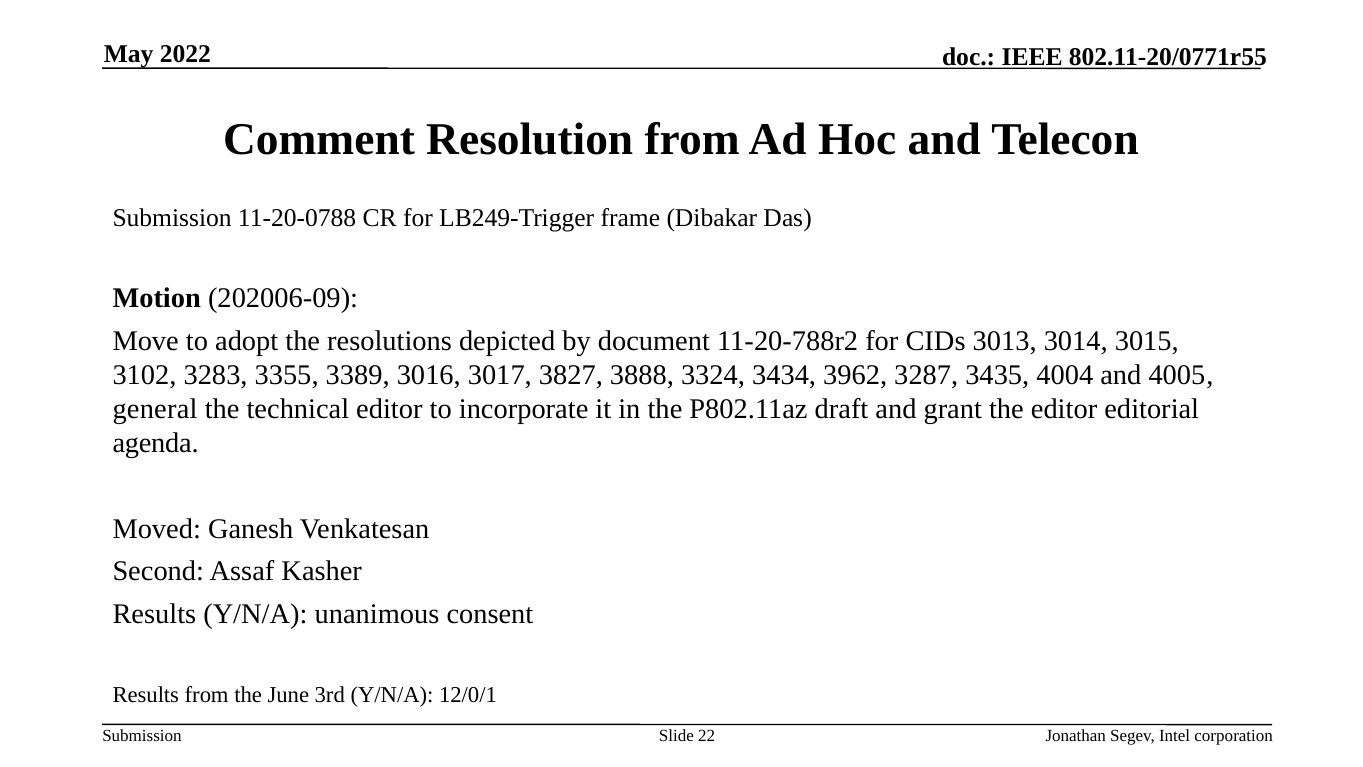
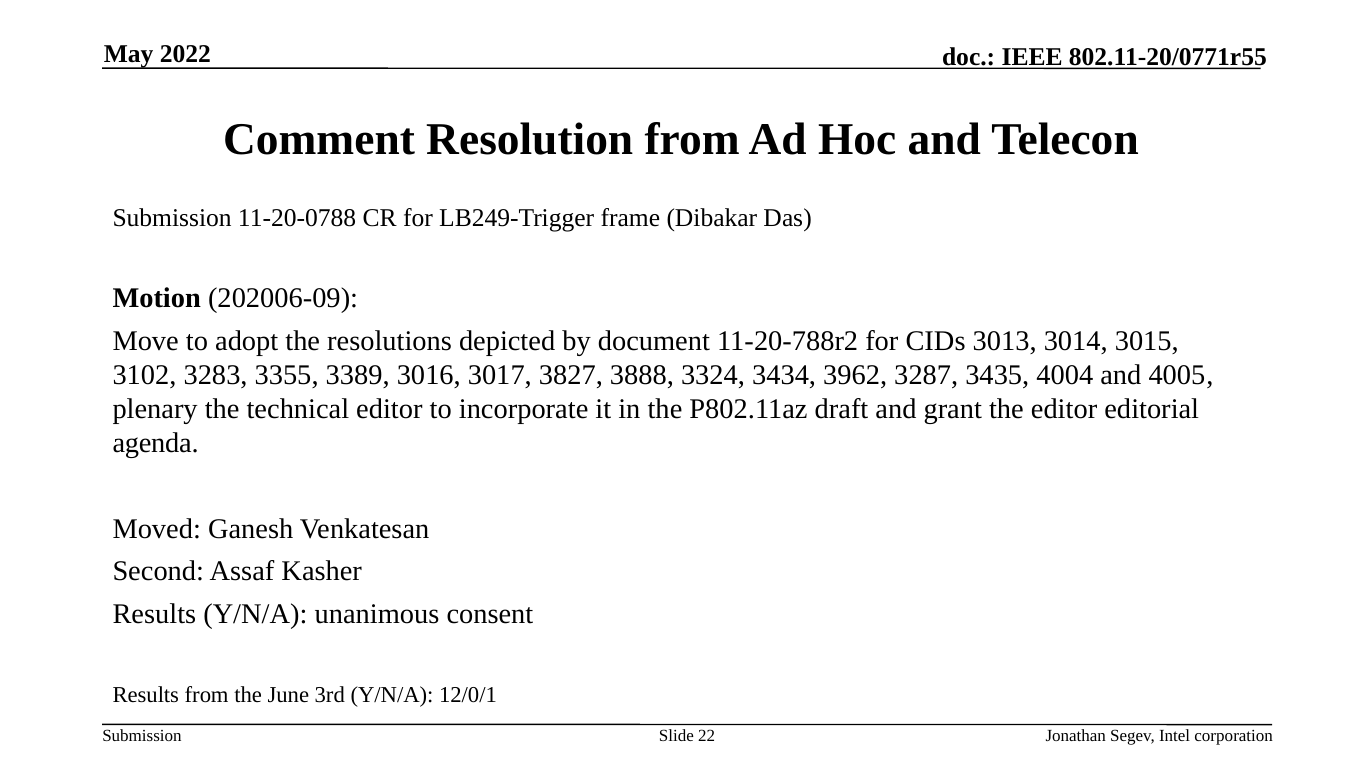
general: general -> plenary (155, 409)
